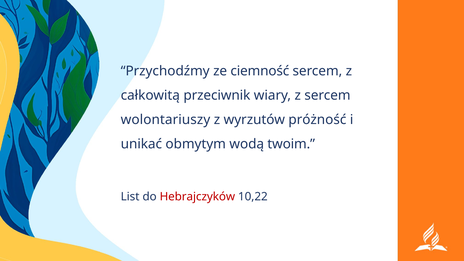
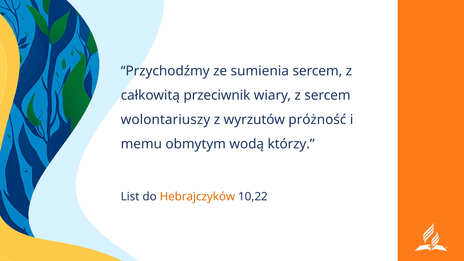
ciemność: ciemność -> sumienia (260, 71)
unikać: unikać -> memu (141, 144)
twoim: twoim -> którzy (291, 144)
Hebrajczyków colour: red -> orange (197, 197)
